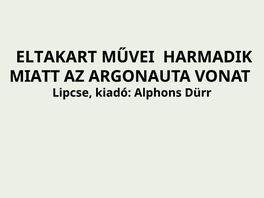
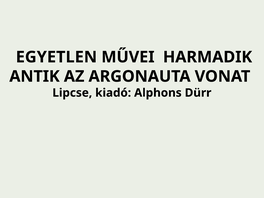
ELTAKART: ELTAKART -> EGYETLEN (56, 57)
MIATT: MIATT -> ANTIK (35, 76)
